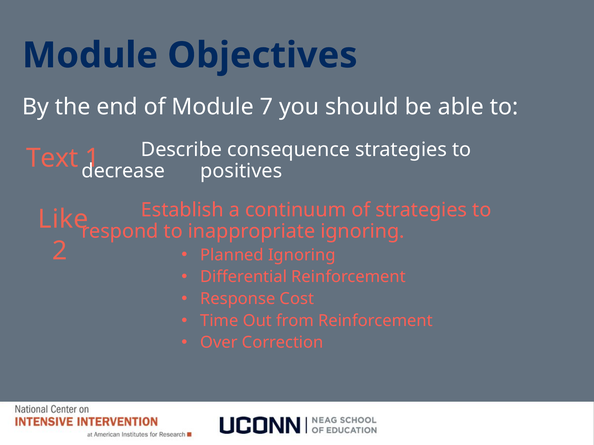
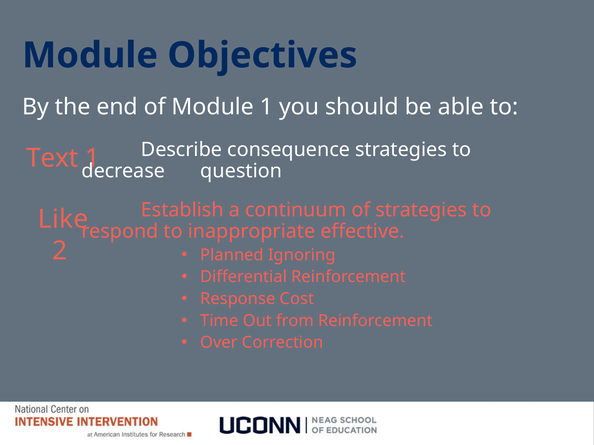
Module 7: 7 -> 1 (267, 107)
positives: positives -> question (241, 171)
inappropriate ignoring: ignoring -> effective (362, 231)
